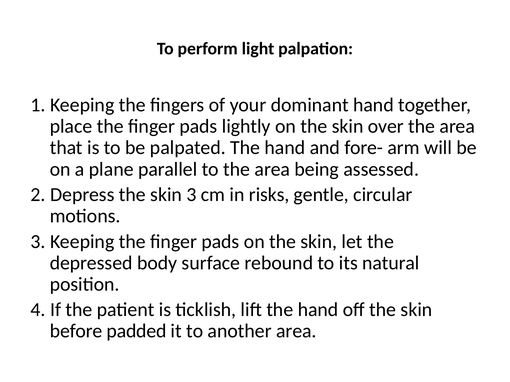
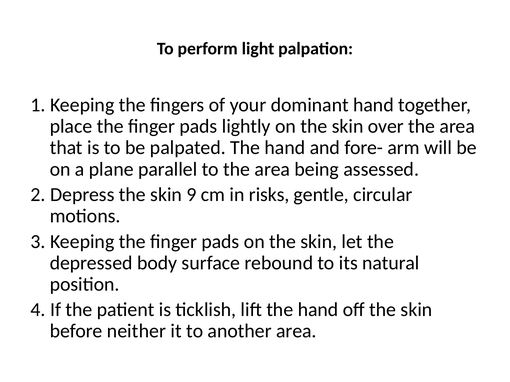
skin 3: 3 -> 9 (191, 195)
padded: padded -> neither (136, 332)
